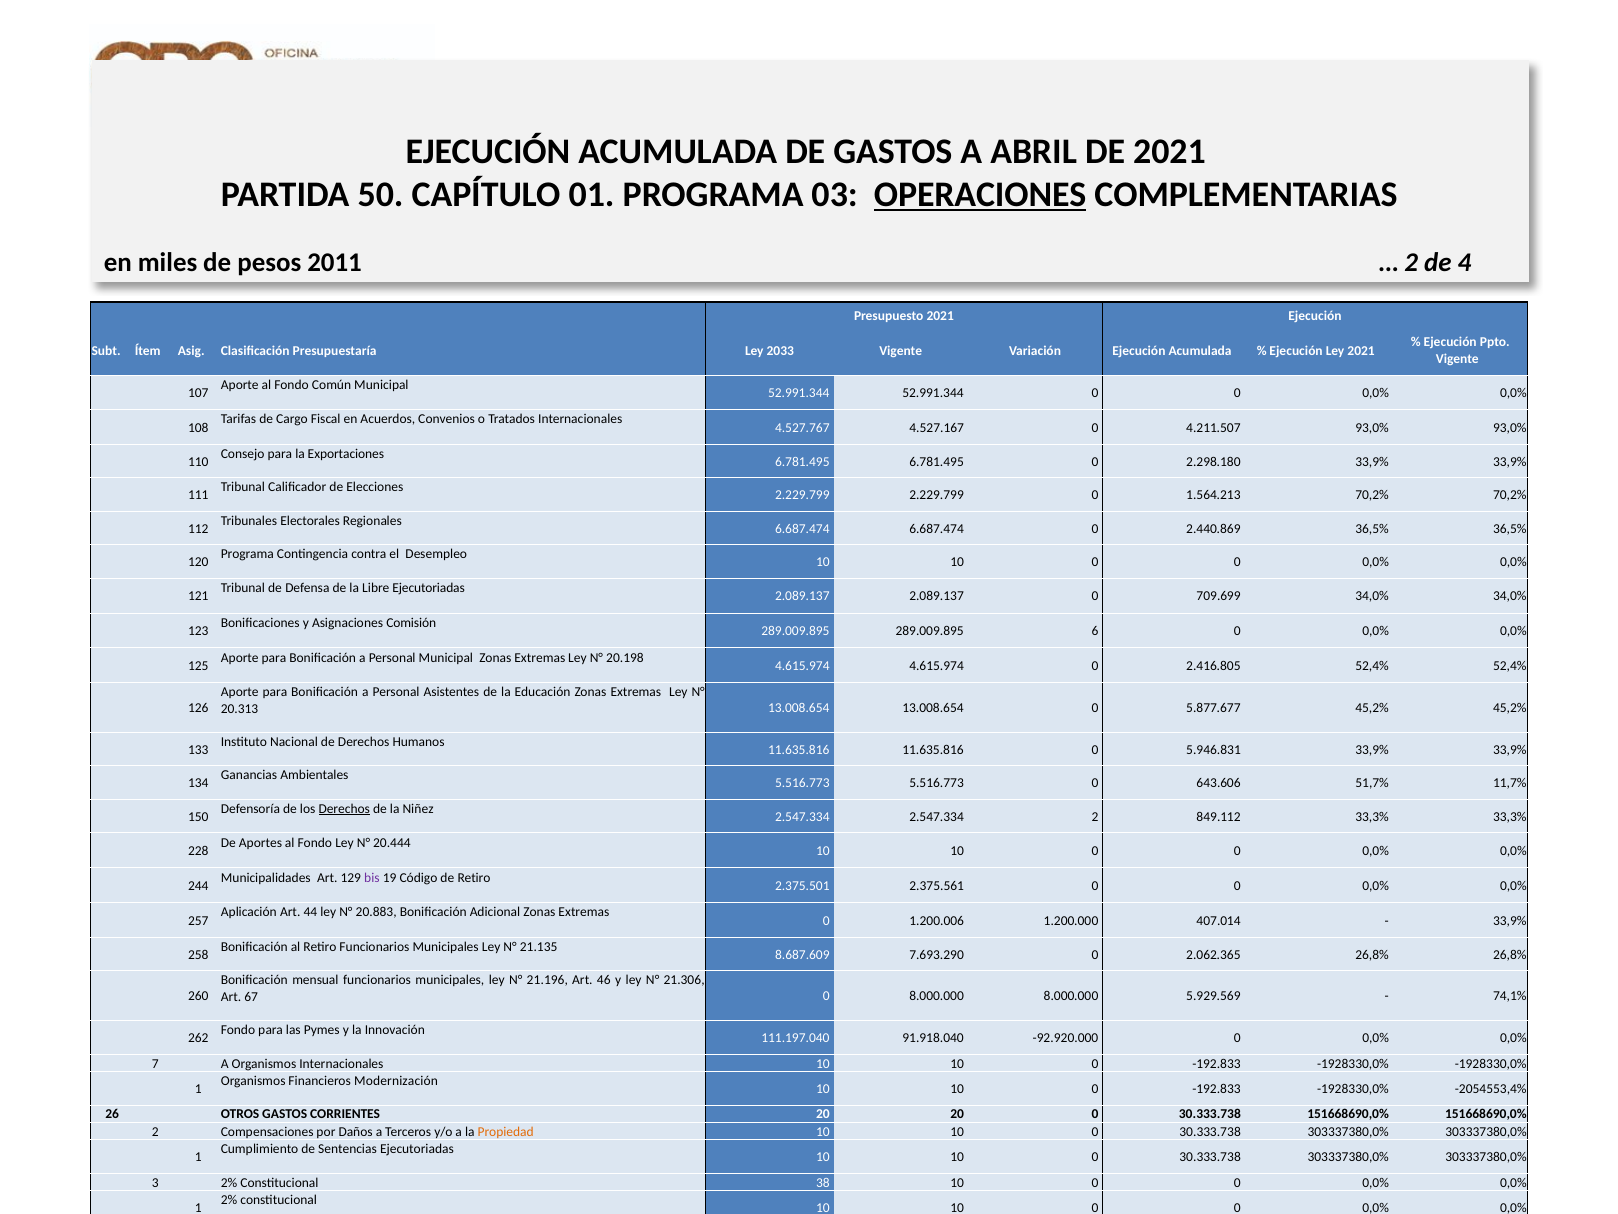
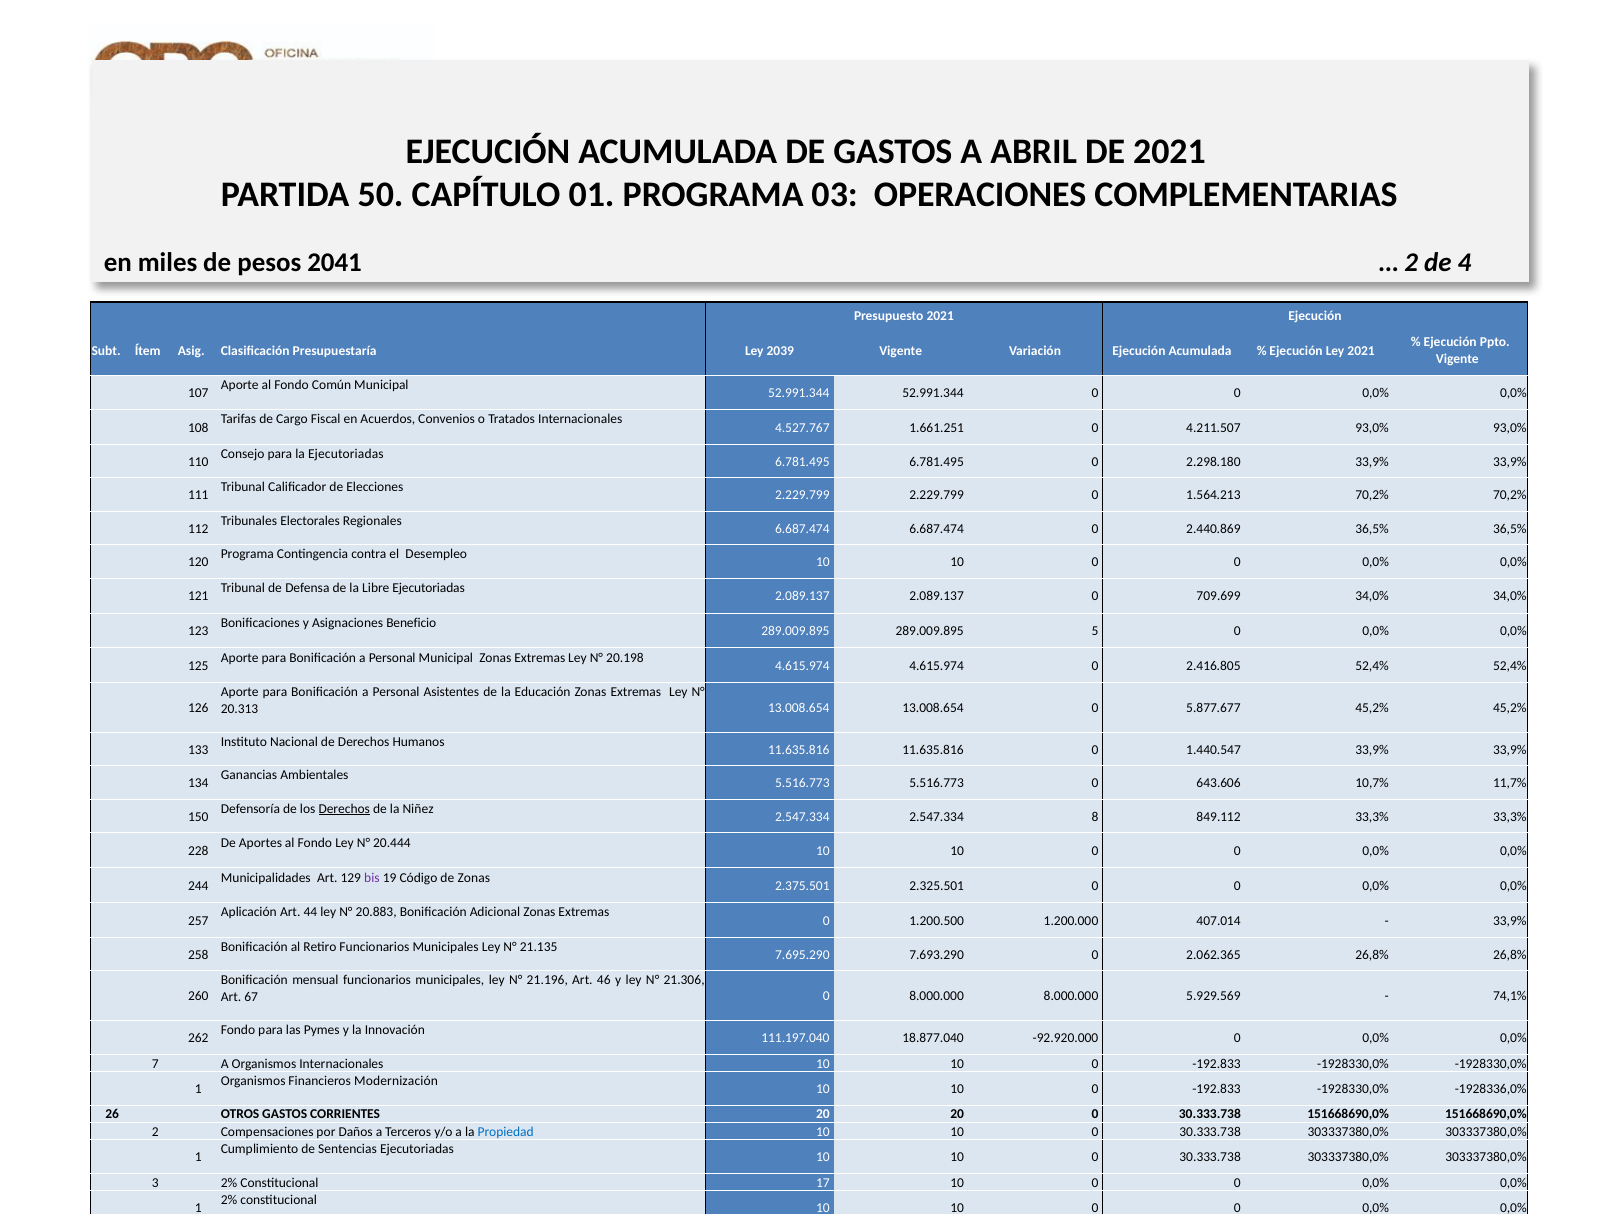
OPERACIONES underline: present -> none (980, 195)
2011: 2011 -> 2041 (335, 263)
2033: 2033 -> 2039 (780, 350)
4.527.167: 4.527.167 -> 1.661.251 (937, 427)
la Exportaciones: Exportaciones -> Ejecutoriadas (346, 454)
Comisión: Comisión -> Beneficio (411, 623)
289.009.895 6: 6 -> 5 (1095, 631)
5.946.831: 5.946.831 -> 1.440.547 (1214, 750)
51,7%: 51,7% -> 10,7% (1372, 783)
2.547.334 2: 2 -> 8 (1095, 817)
de Retiro: Retiro -> Zonas (474, 877)
2.375.561: 2.375.561 -> 2.325.501 (937, 886)
1.200.006: 1.200.006 -> 1.200.500 (937, 920)
8.687.609: 8.687.609 -> 7.695.290 (802, 954)
91.918.040: 91.918.040 -> 18.877.040 (933, 1038)
-2054553,4%: -2054553,4% -> -1928336,0% (1491, 1089)
Propiedad colour: orange -> blue (506, 1131)
38: 38 -> 17 (823, 1182)
